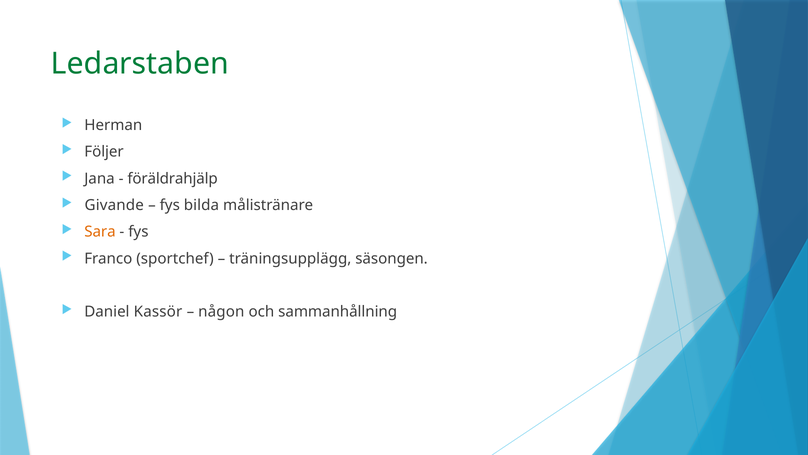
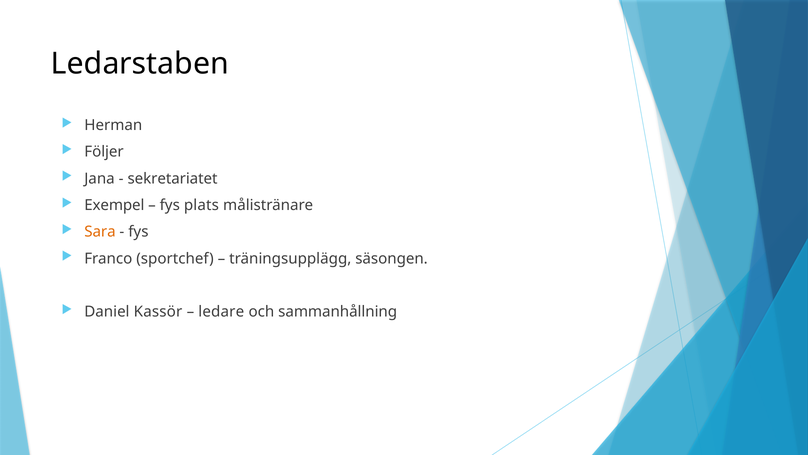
Ledarstaben colour: green -> black (140, 64)
föräldrahjälp: föräldrahjälp -> sekretariatet (173, 178)
Givande: Givande -> Exempel (114, 205)
bilda: bilda -> plats (201, 205)
någon: någon -> ledare (221, 311)
